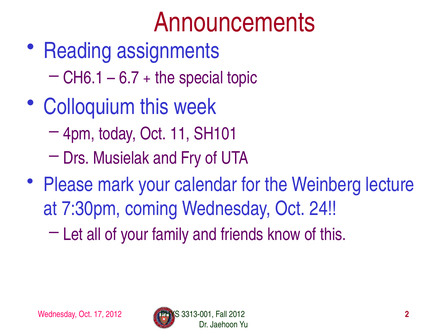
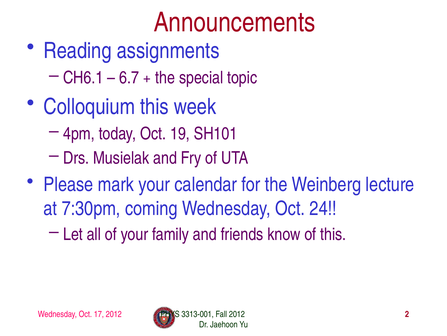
11: 11 -> 19 (180, 133)
